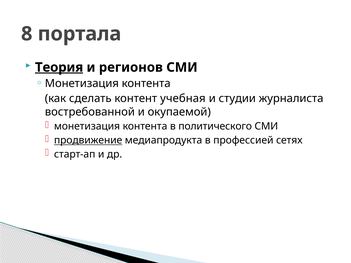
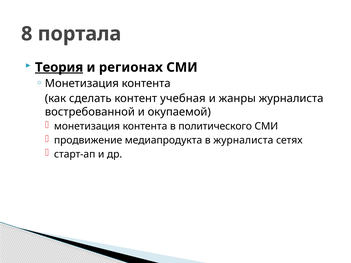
регионов: регионов -> регионах (131, 67)
студии: студии -> жанры (237, 99)
продвижение underline: present -> none (88, 140)
в профессией: профессией -> журналиста (243, 140)
